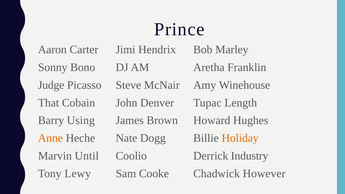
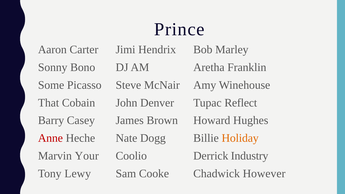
Judge: Judge -> Some (51, 85)
Length: Length -> Reflect (241, 103)
Using: Using -> Casey (81, 120)
Anne colour: orange -> red (50, 138)
Until: Until -> Your (87, 156)
